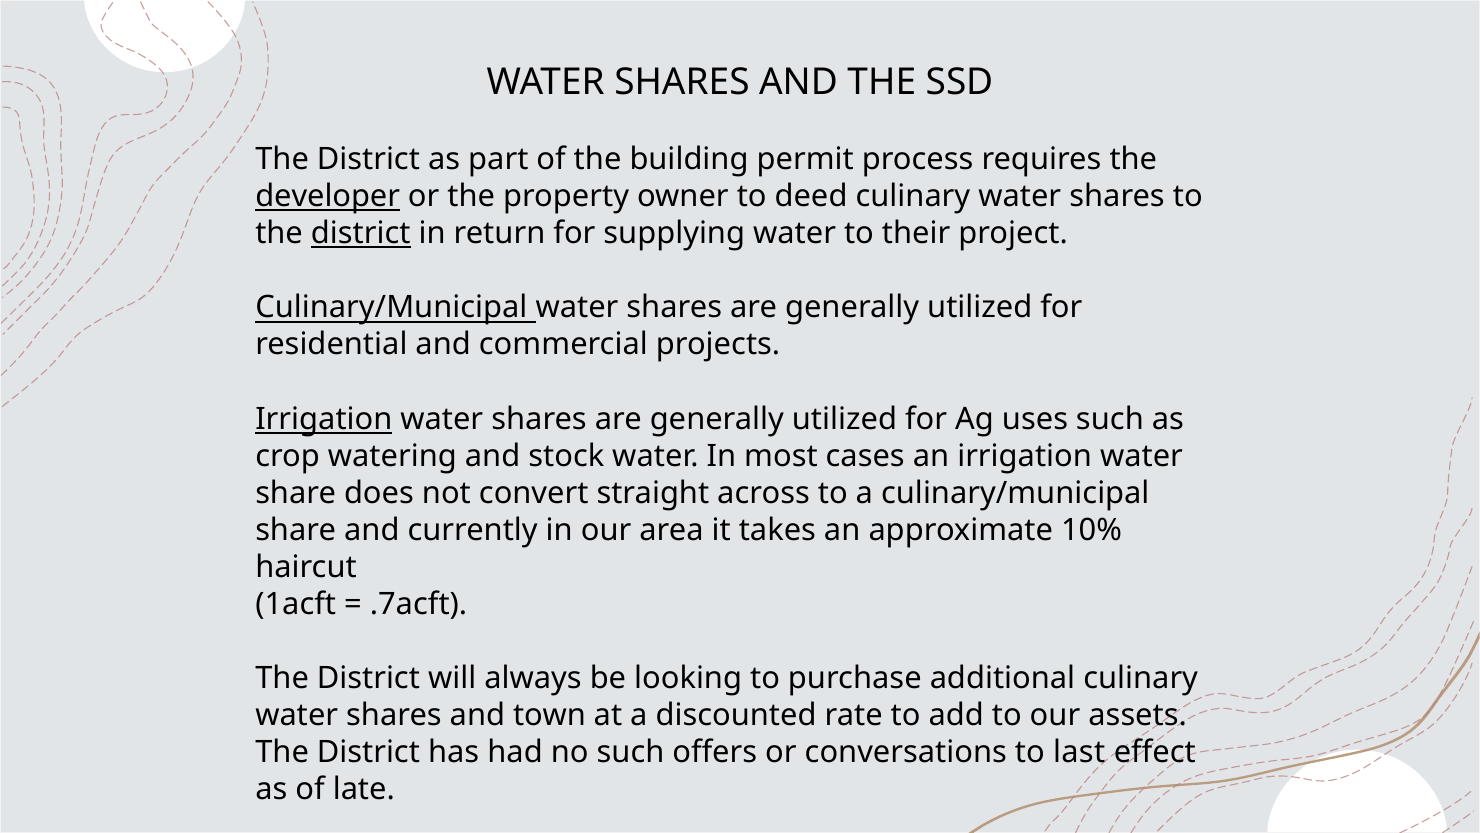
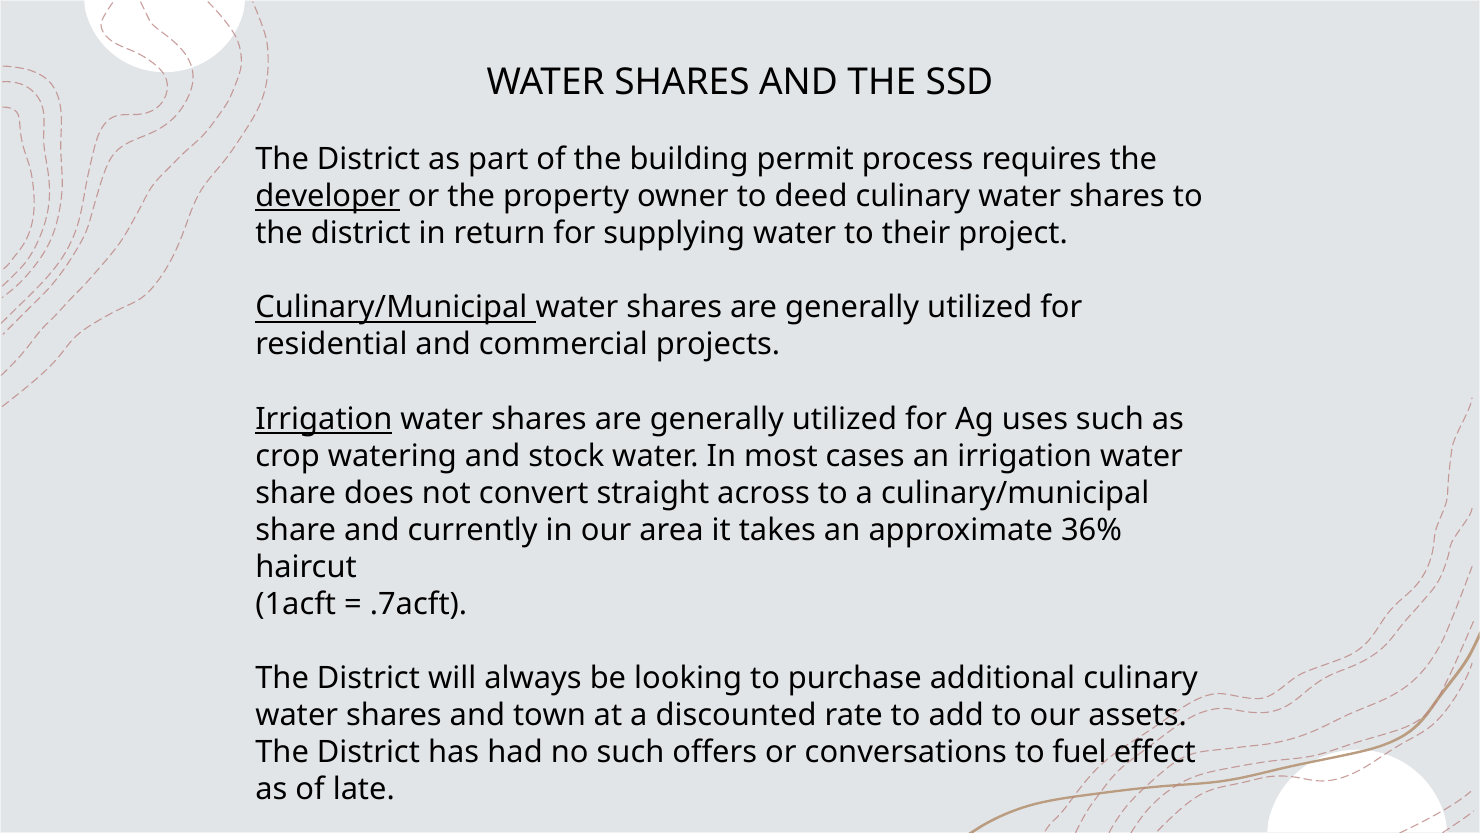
district underline: present -> none (361, 234)
10%: 10% -> 36% (1092, 530)
last: last -> fuel (1079, 752)
